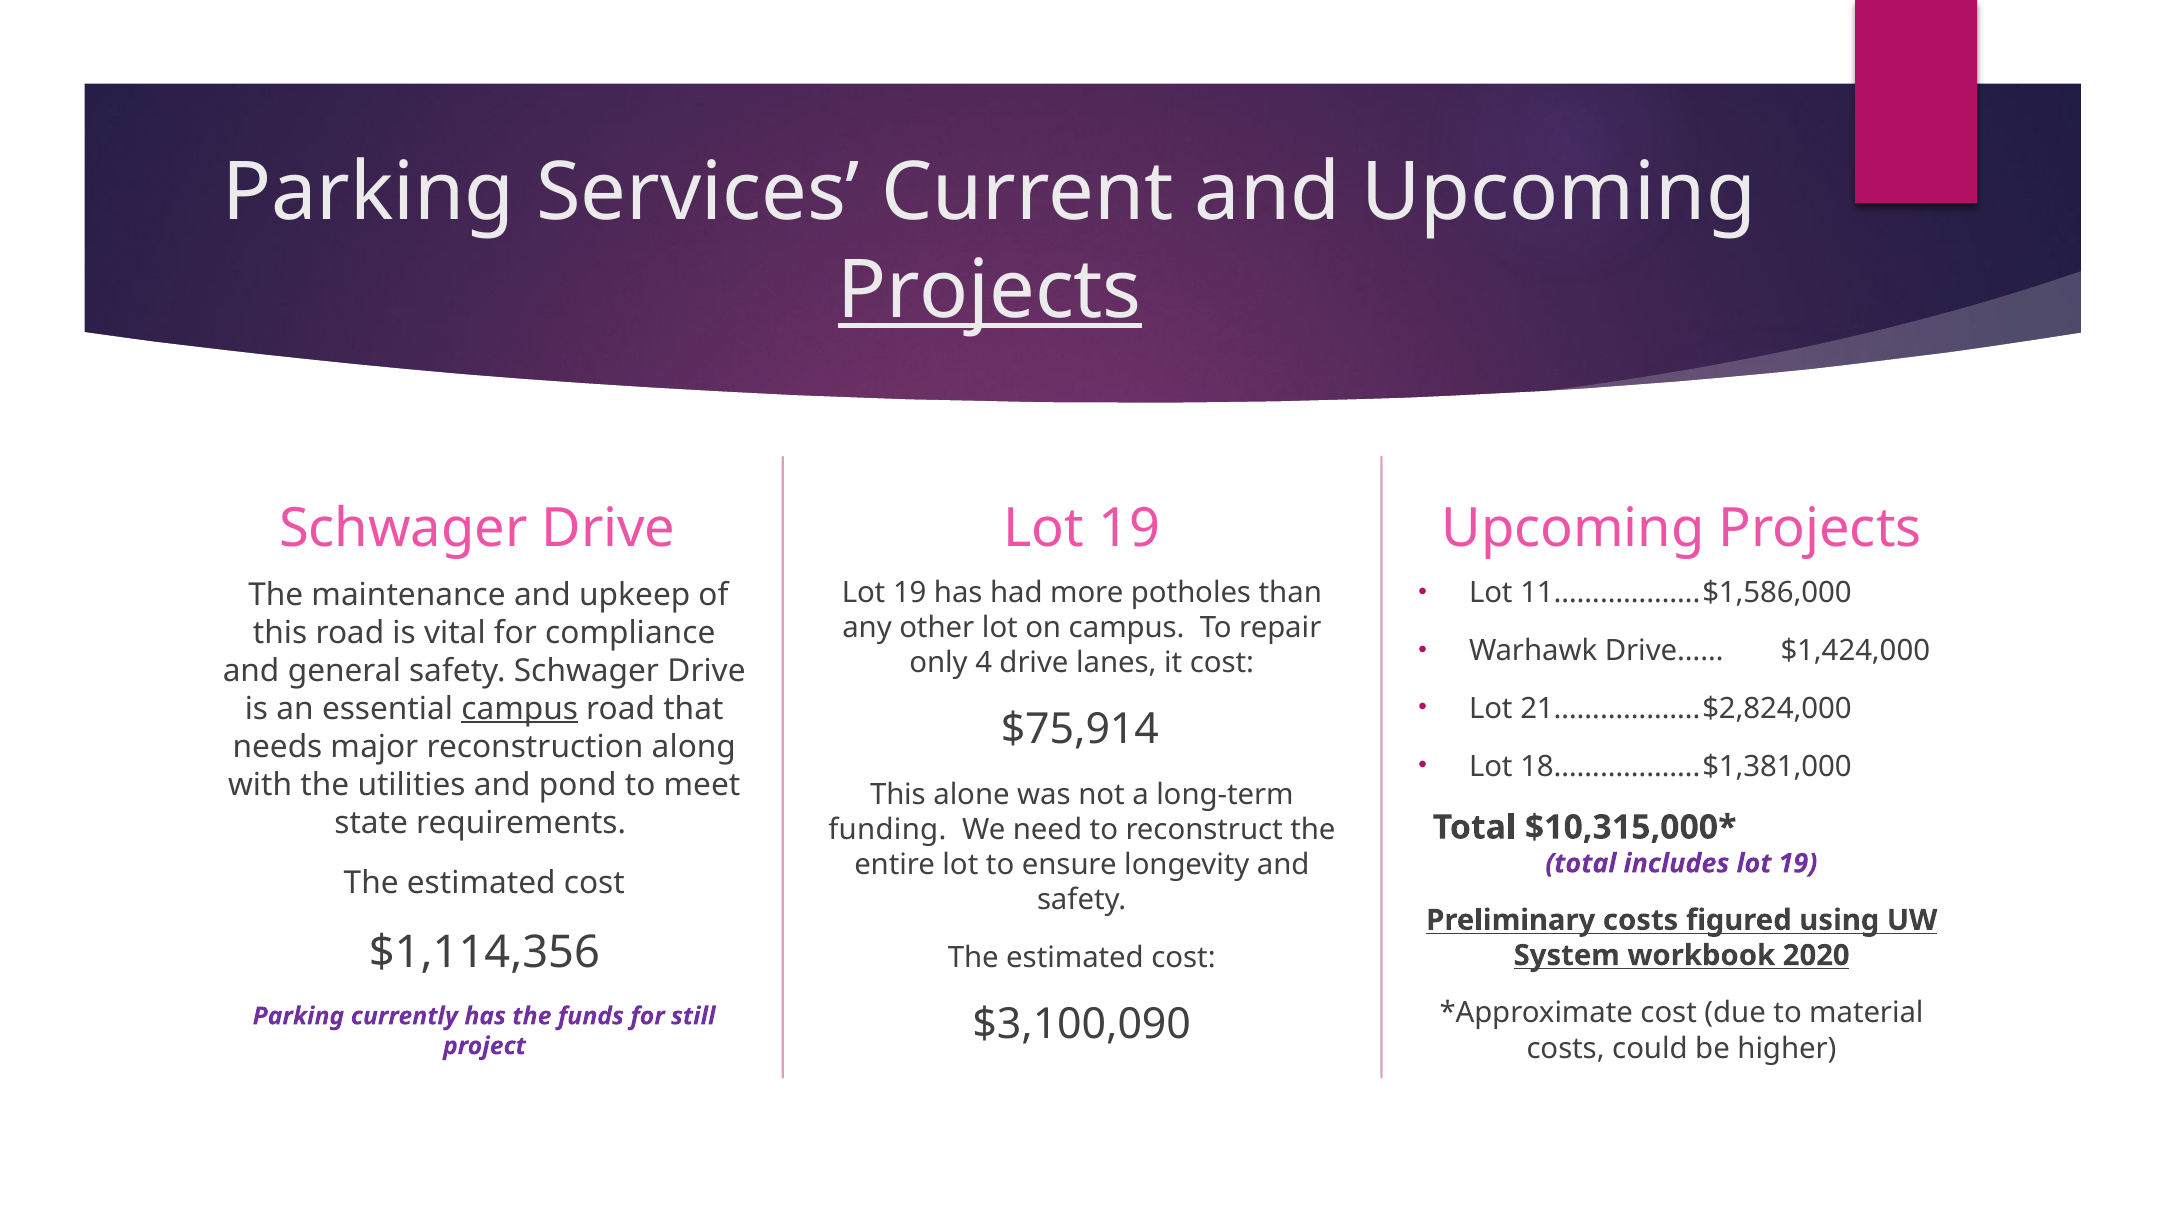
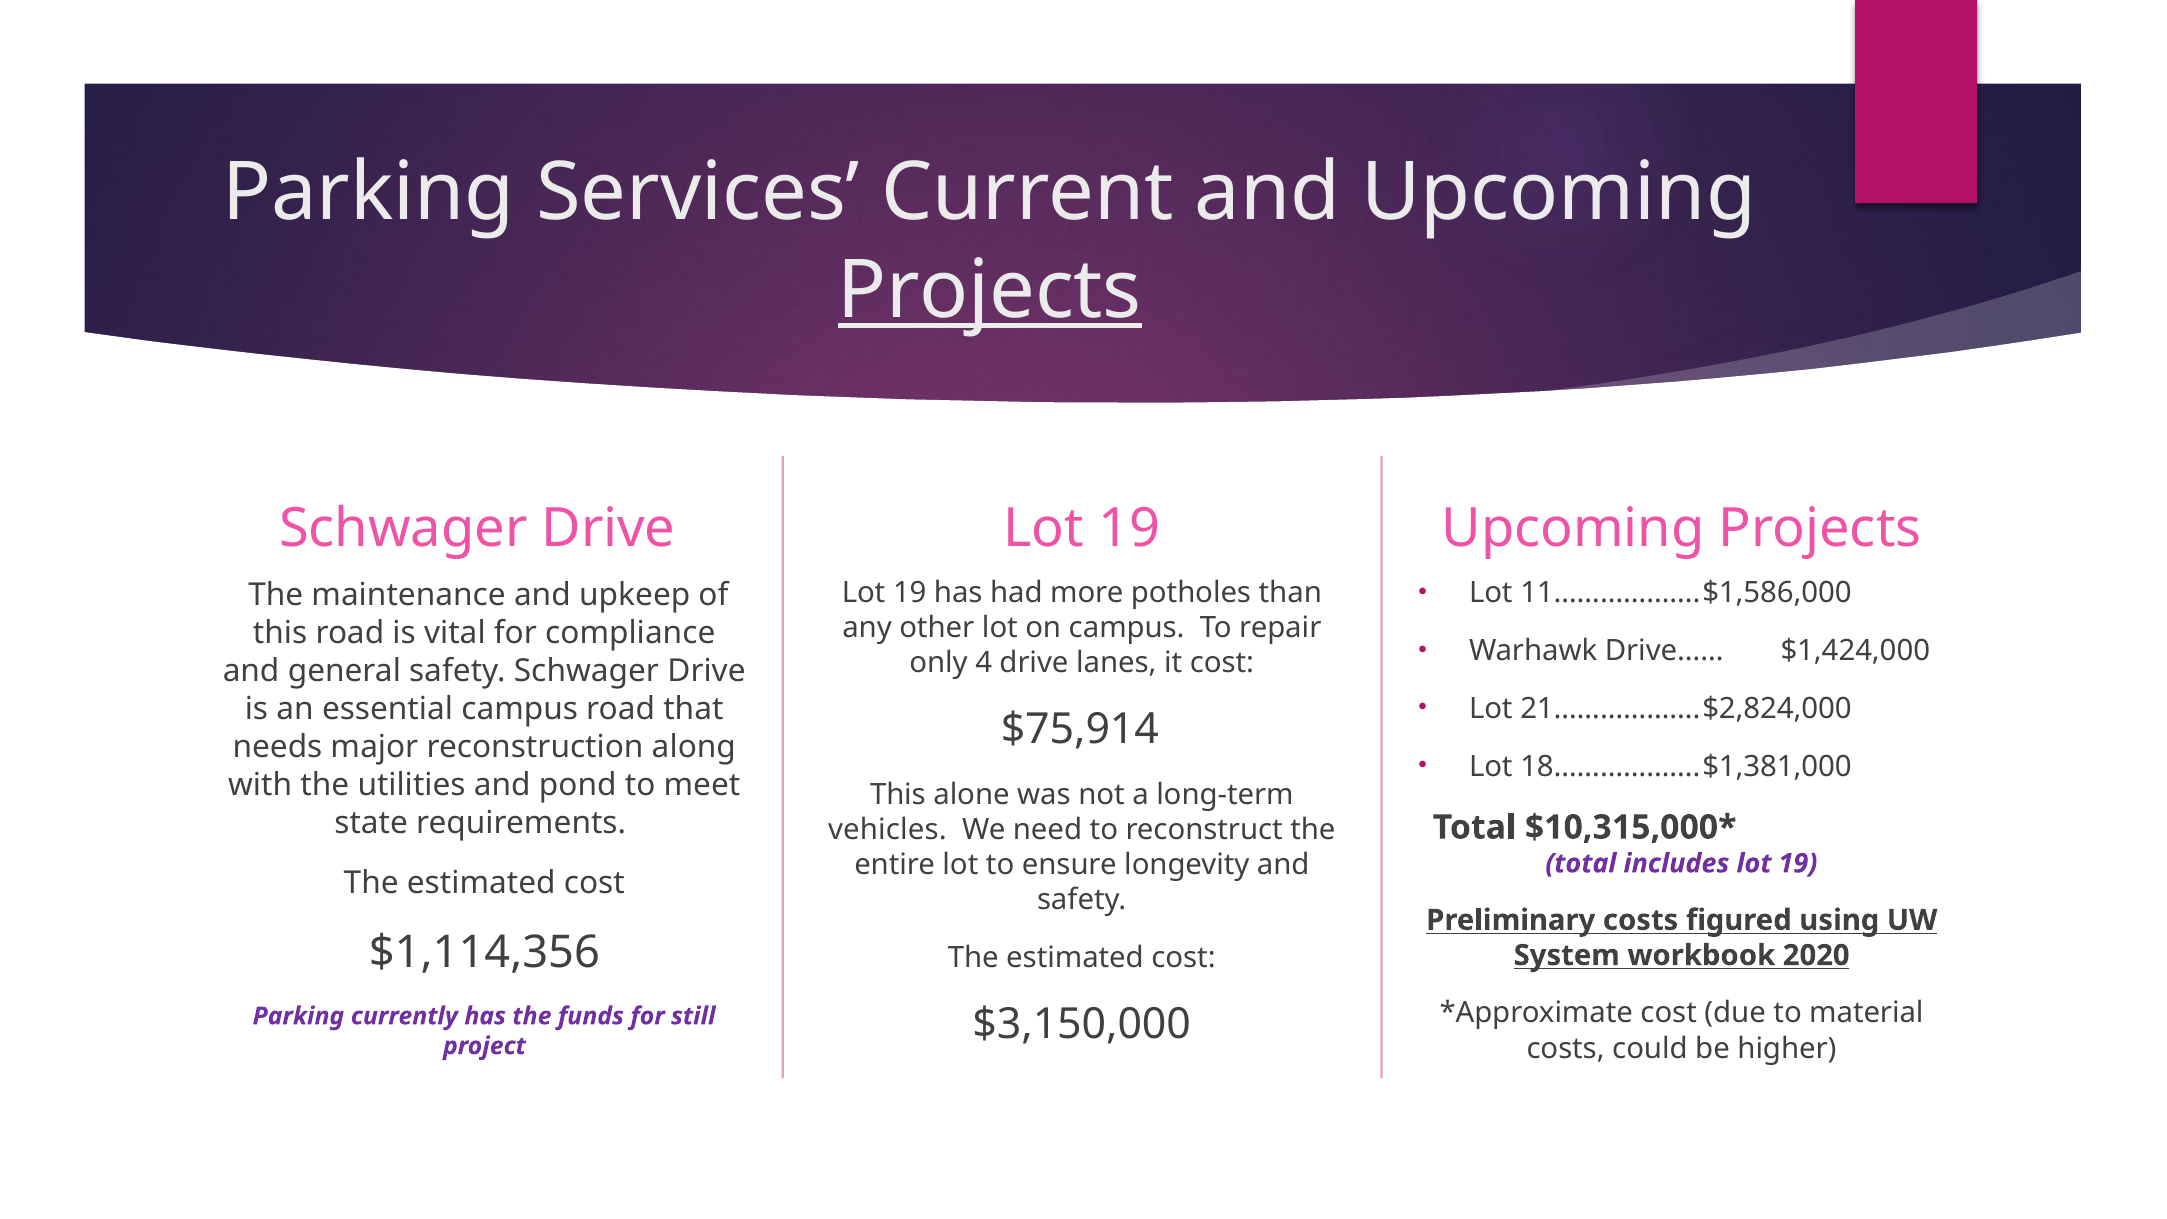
campus underline: present -> none (520, 709)
funding: funding -> vehicles (887, 830)
$3,100,090: $3,100,090 -> $3,150,000 (1082, 1024)
